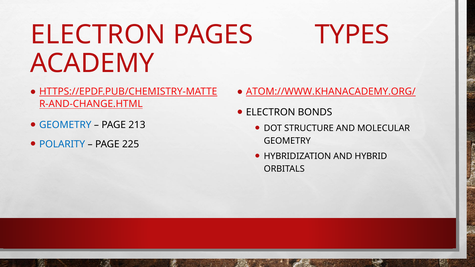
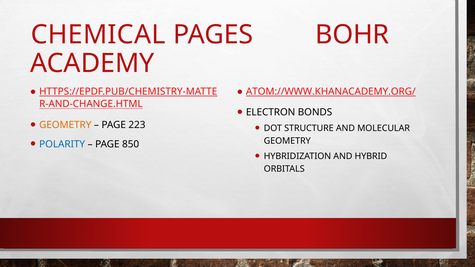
ELECTRON: ELECTRON -> CHEMICAL (98, 35)
TYPES: TYPES -> BOHR (352, 35)
GEOMETRY colour: blue -> orange (65, 125)
213: 213 -> 223 (137, 125)
225: 225 -> 850 (131, 144)
